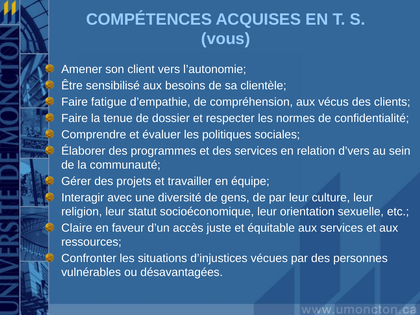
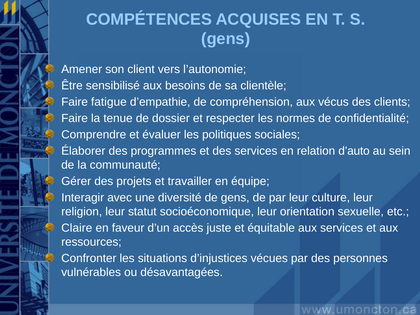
vous: vous -> gens (226, 39)
d’vers: d’vers -> d’auto (354, 151)
